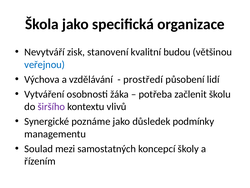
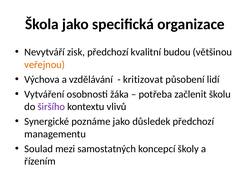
zisk stanovení: stanovení -> předchozí (108, 52)
veřejnou colour: blue -> orange (45, 64)
prostředí: prostředí -> kritizovat (143, 79)
důsledek podmínky: podmínky -> předchozí (193, 121)
